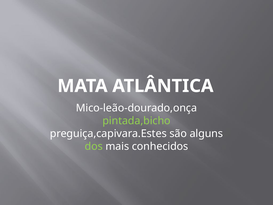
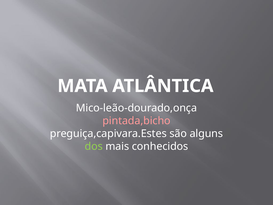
pintada,bicho colour: light green -> pink (137, 121)
